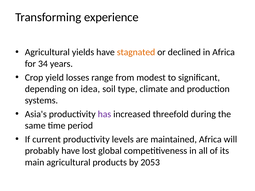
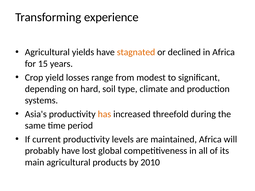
34: 34 -> 15 (43, 64)
idea: idea -> hard (90, 89)
has colour: purple -> orange (104, 114)
2053: 2053 -> 2010 (150, 162)
